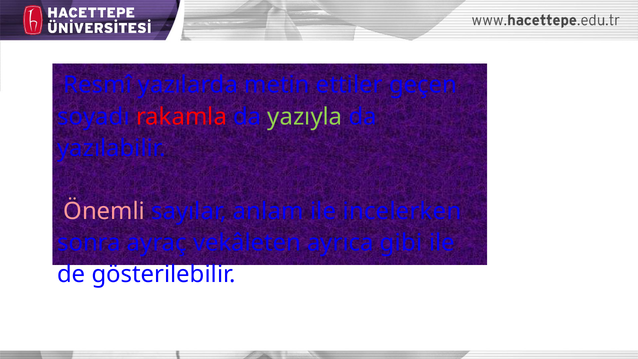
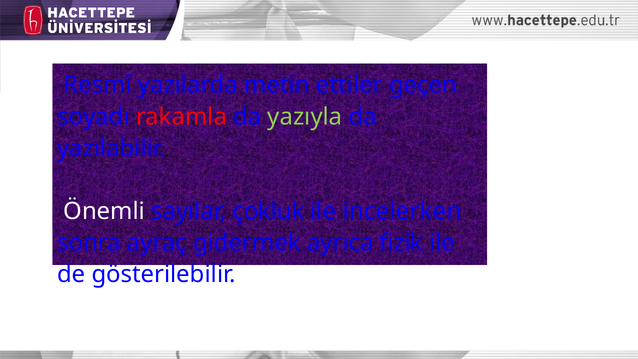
Önemli colour: pink -> white (104, 211)
anlam: anlam -> çokluk (268, 211)
vekâleten: vekâleten -> gidermek (247, 243)
gibi: gibi -> fizik (401, 243)
